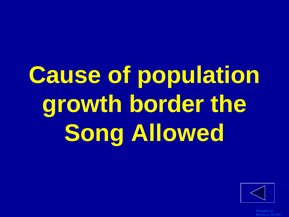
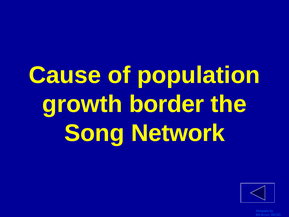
Allowed: Allowed -> Network (178, 133)
